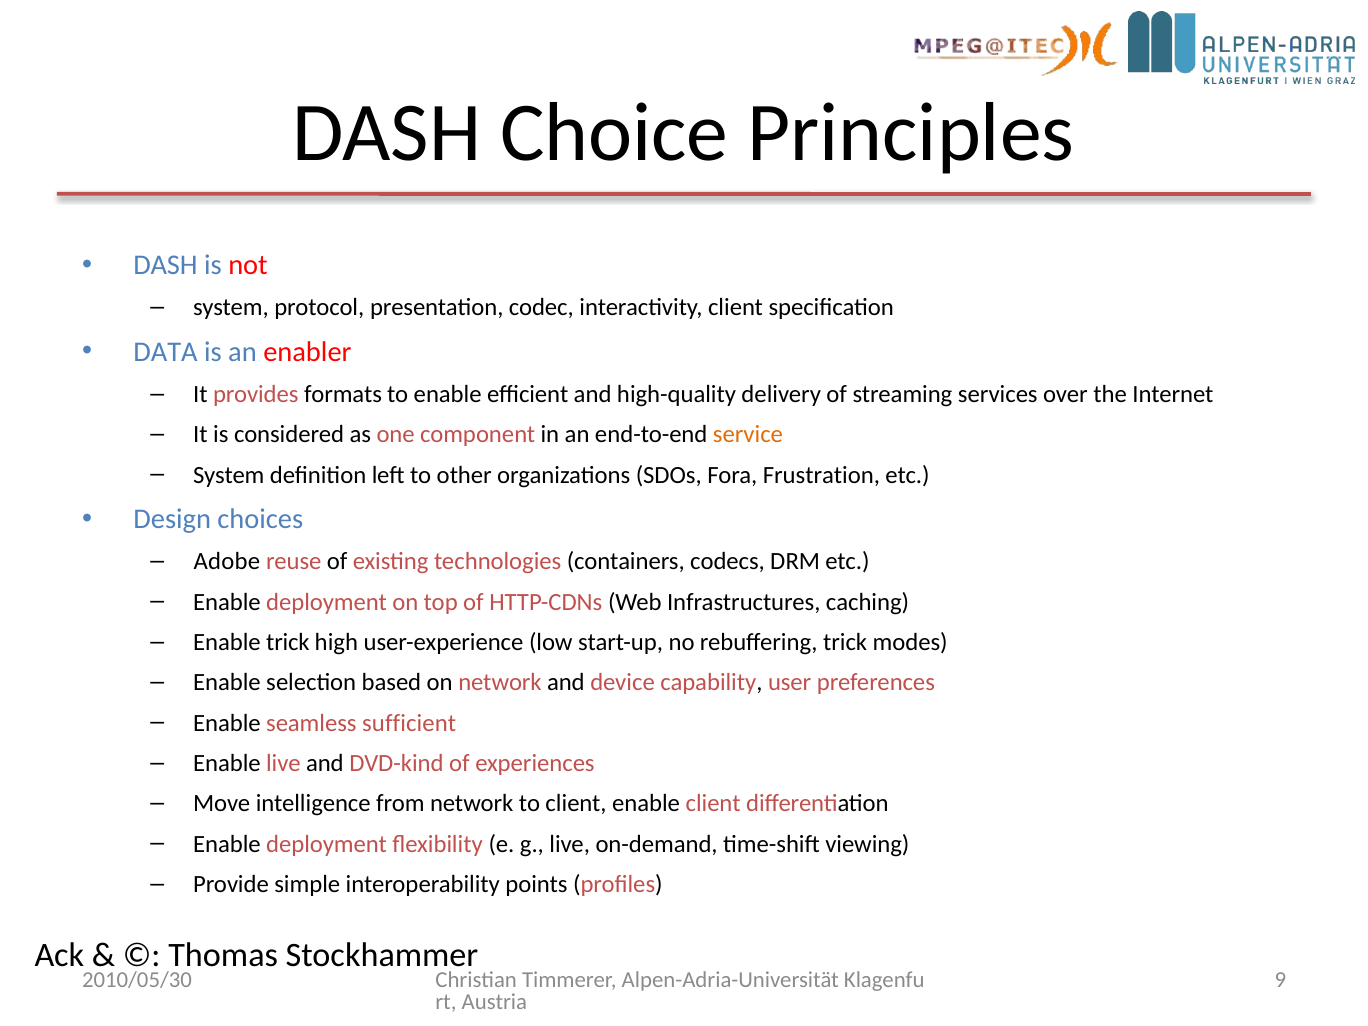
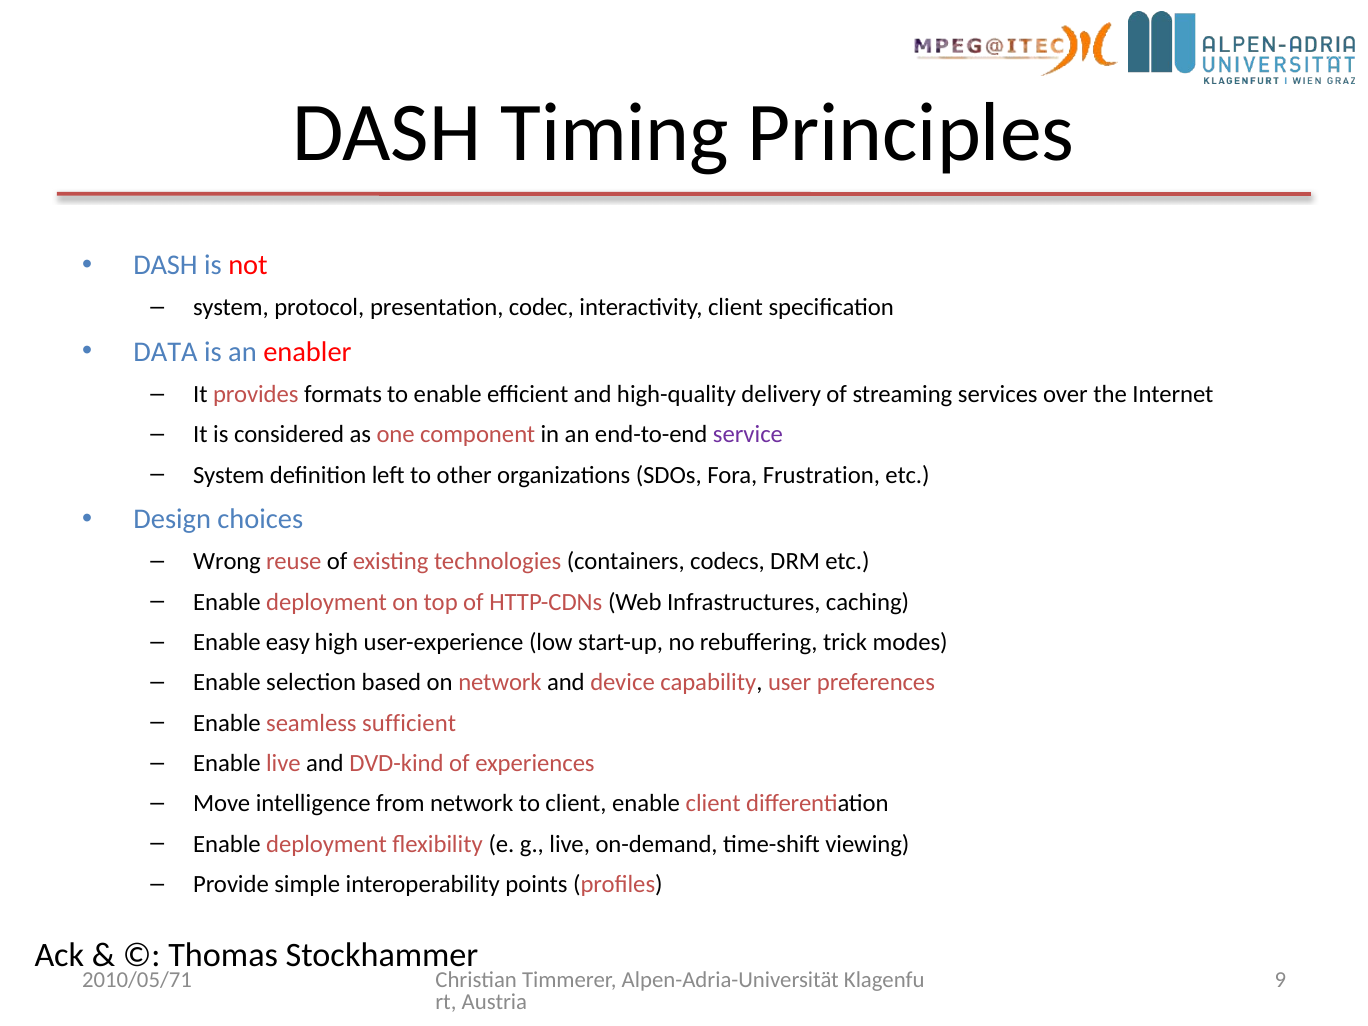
Choice: Choice -> Timing (615, 132)
service colour: orange -> purple (748, 435)
Adobe: Adobe -> Wrong (227, 562)
Enable trick: trick -> easy (288, 642)
2010/05/30: 2010/05/30 -> 2010/05/71 (137, 980)
